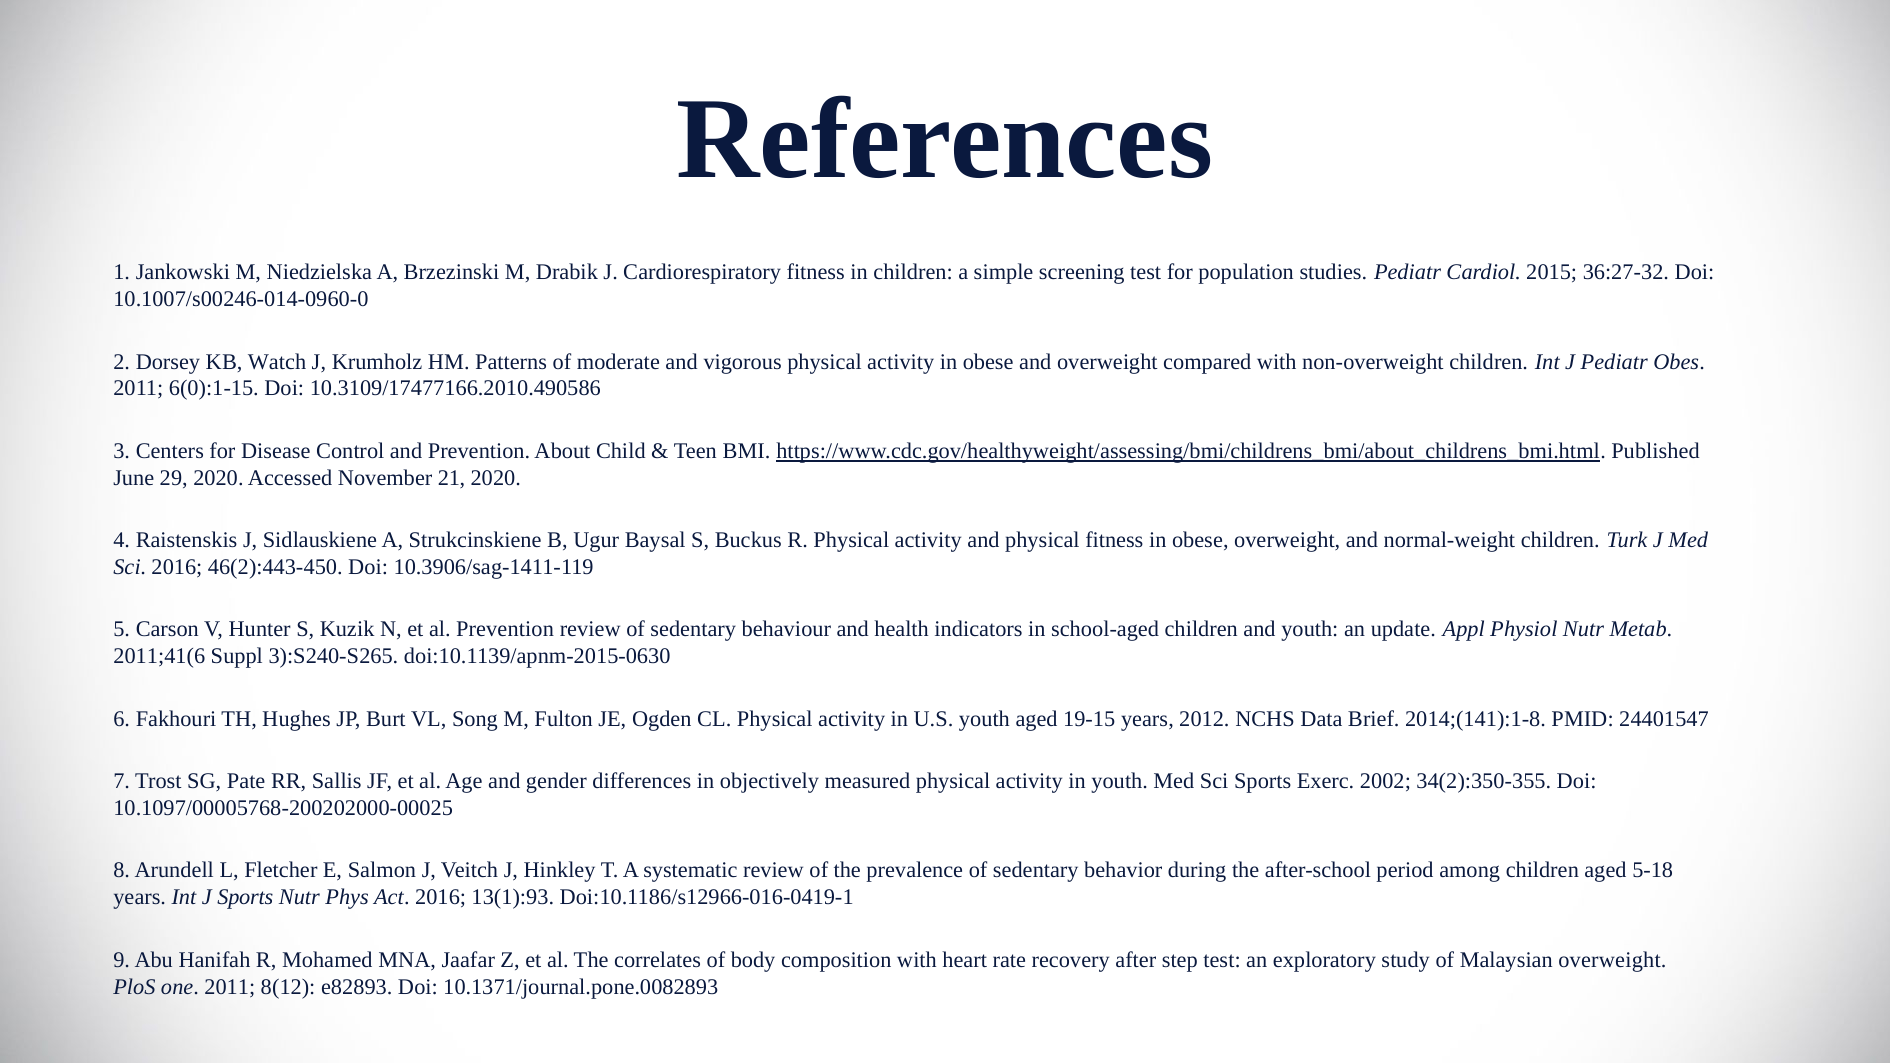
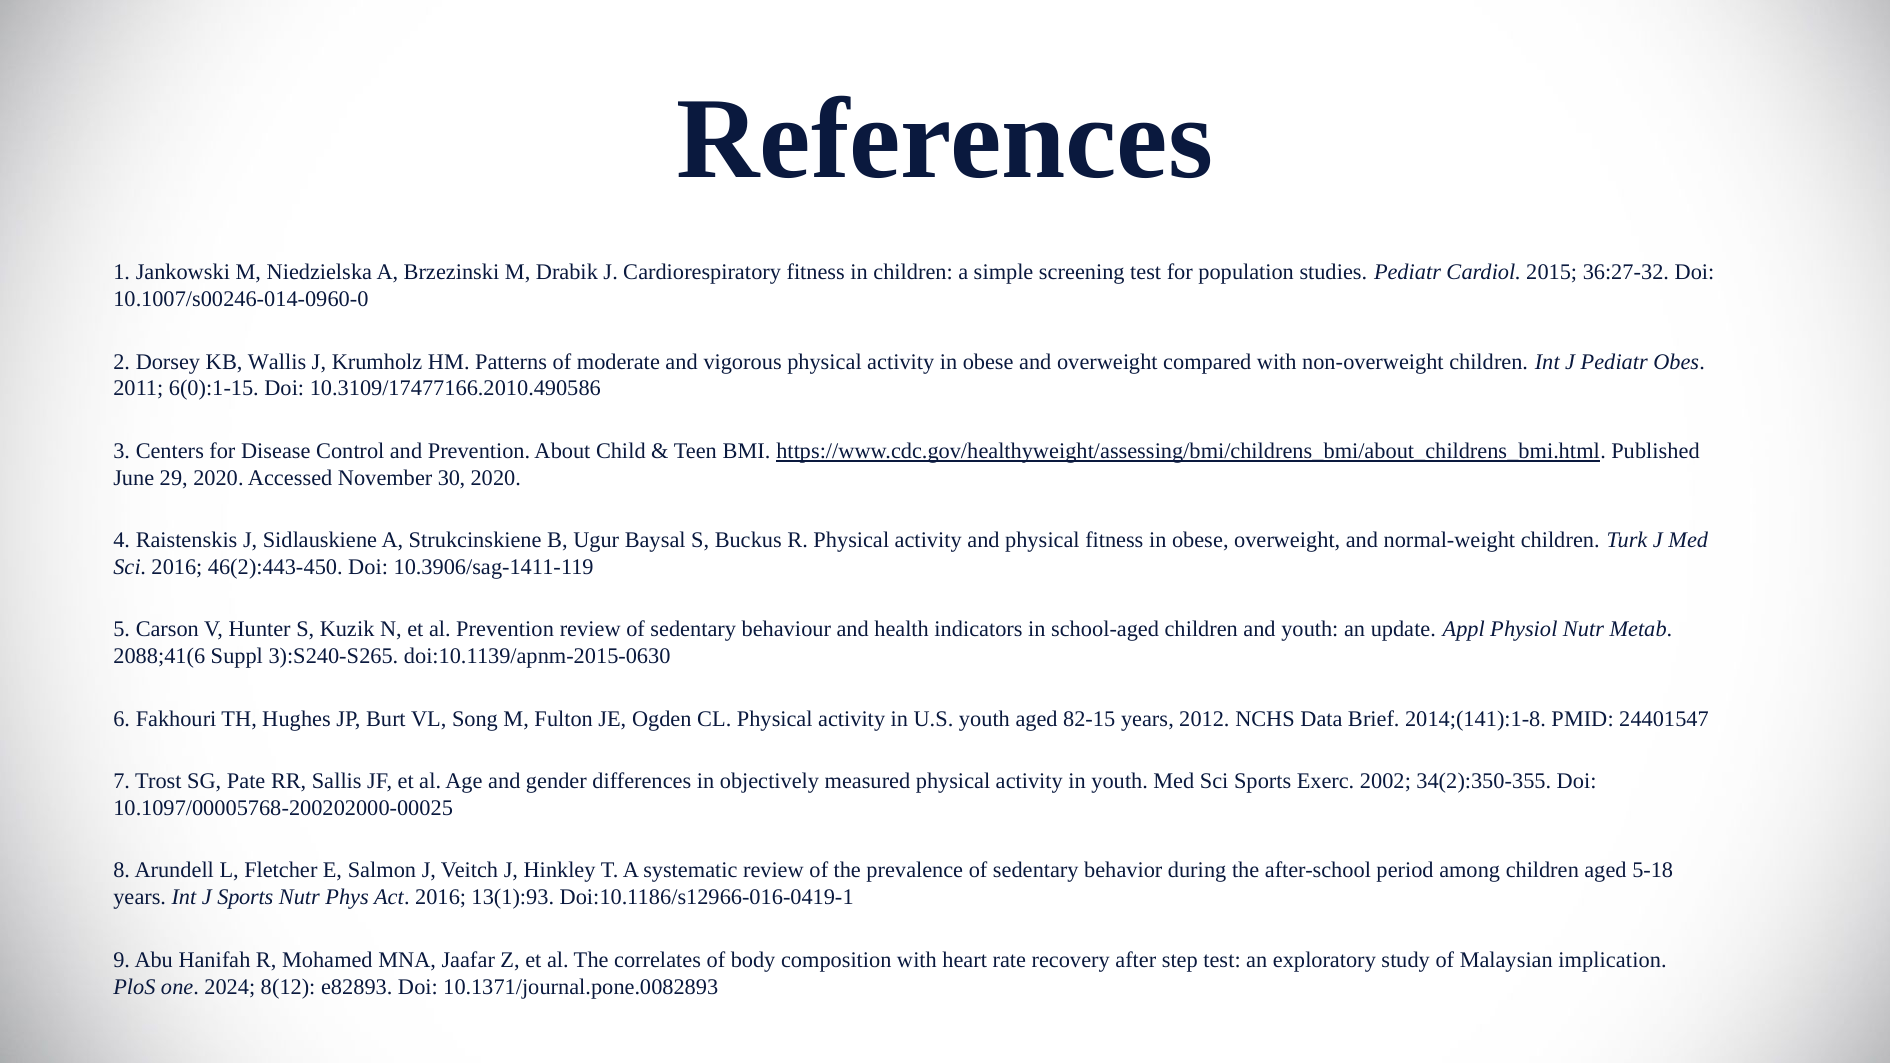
Watch: Watch -> Wallis (277, 362)
21: 21 -> 30 (452, 478)
2011;41(6: 2011;41(6 -> 2088;41(6 (159, 656)
19-15: 19-15 -> 82-15 (1089, 719)
Malaysian overweight: overweight -> implication (1612, 960)
one 2011: 2011 -> 2024 (230, 987)
